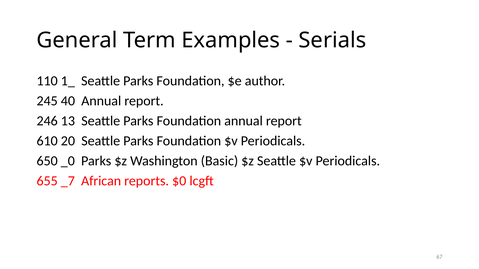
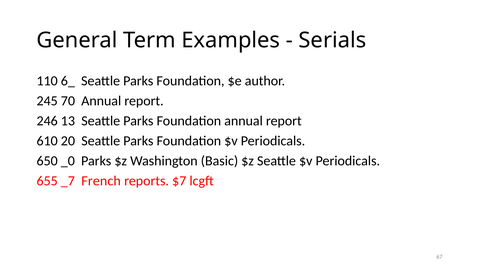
1_: 1_ -> 6_ (68, 81)
40: 40 -> 70 (68, 101)
African: African -> French (101, 181)
$0: $0 -> $7 (179, 181)
